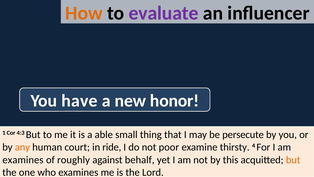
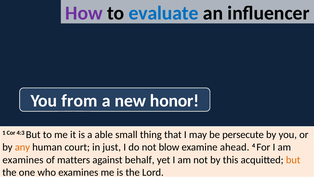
How colour: orange -> purple (84, 13)
evaluate colour: purple -> blue (164, 13)
have: have -> from (79, 101)
ride: ride -> just (112, 147)
poor: poor -> blow (169, 147)
thirsty: thirsty -> ahead (235, 147)
roughly: roughly -> matters (74, 159)
